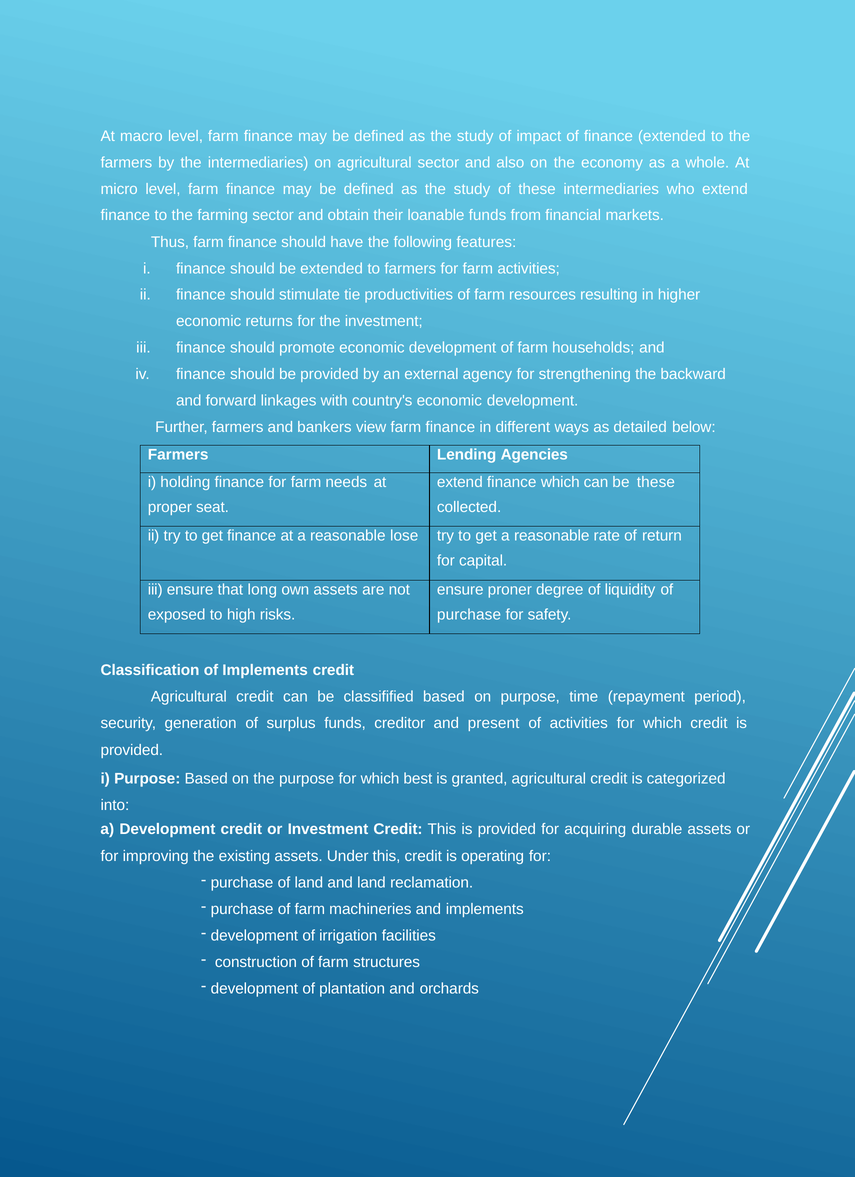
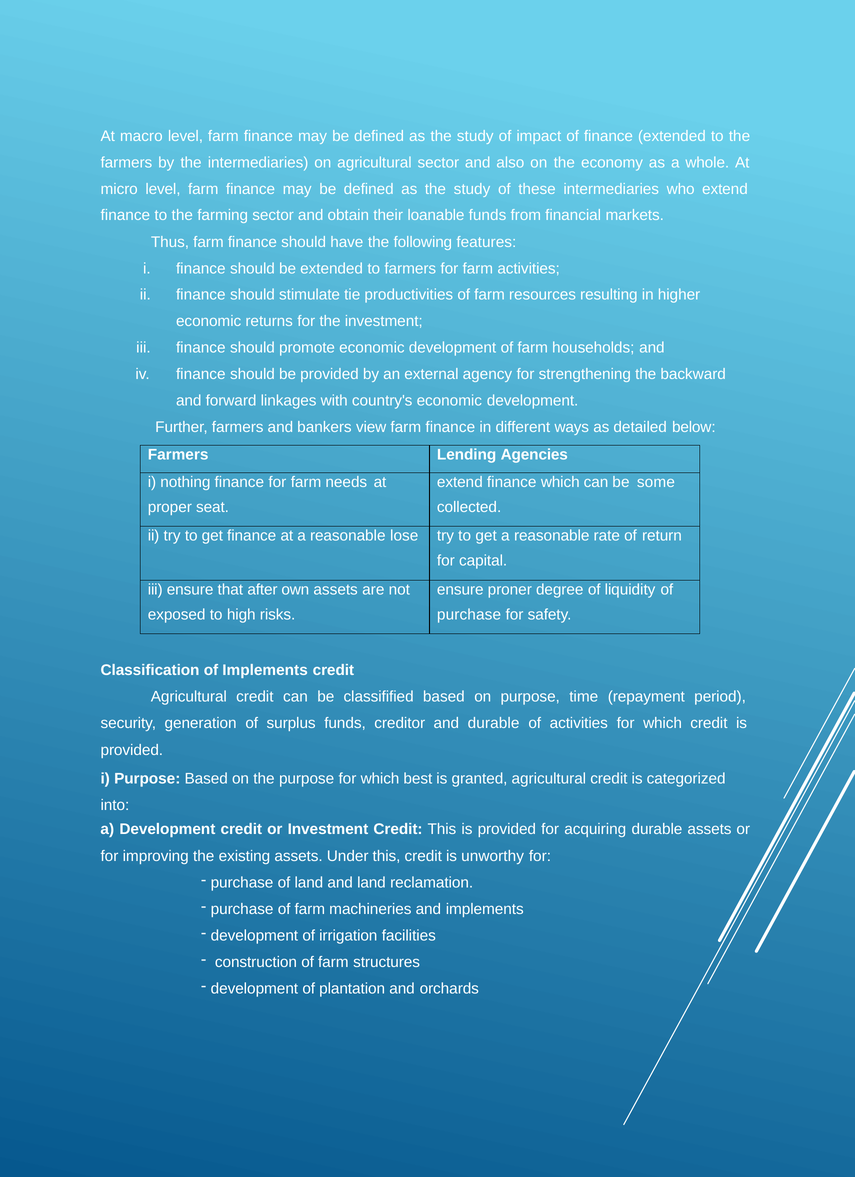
holding: holding -> nothing (185, 482)
be these: these -> some (656, 482)
long: long -> after (262, 589)
and present: present -> durable (494, 723)
operating: operating -> unworthy (493, 855)
